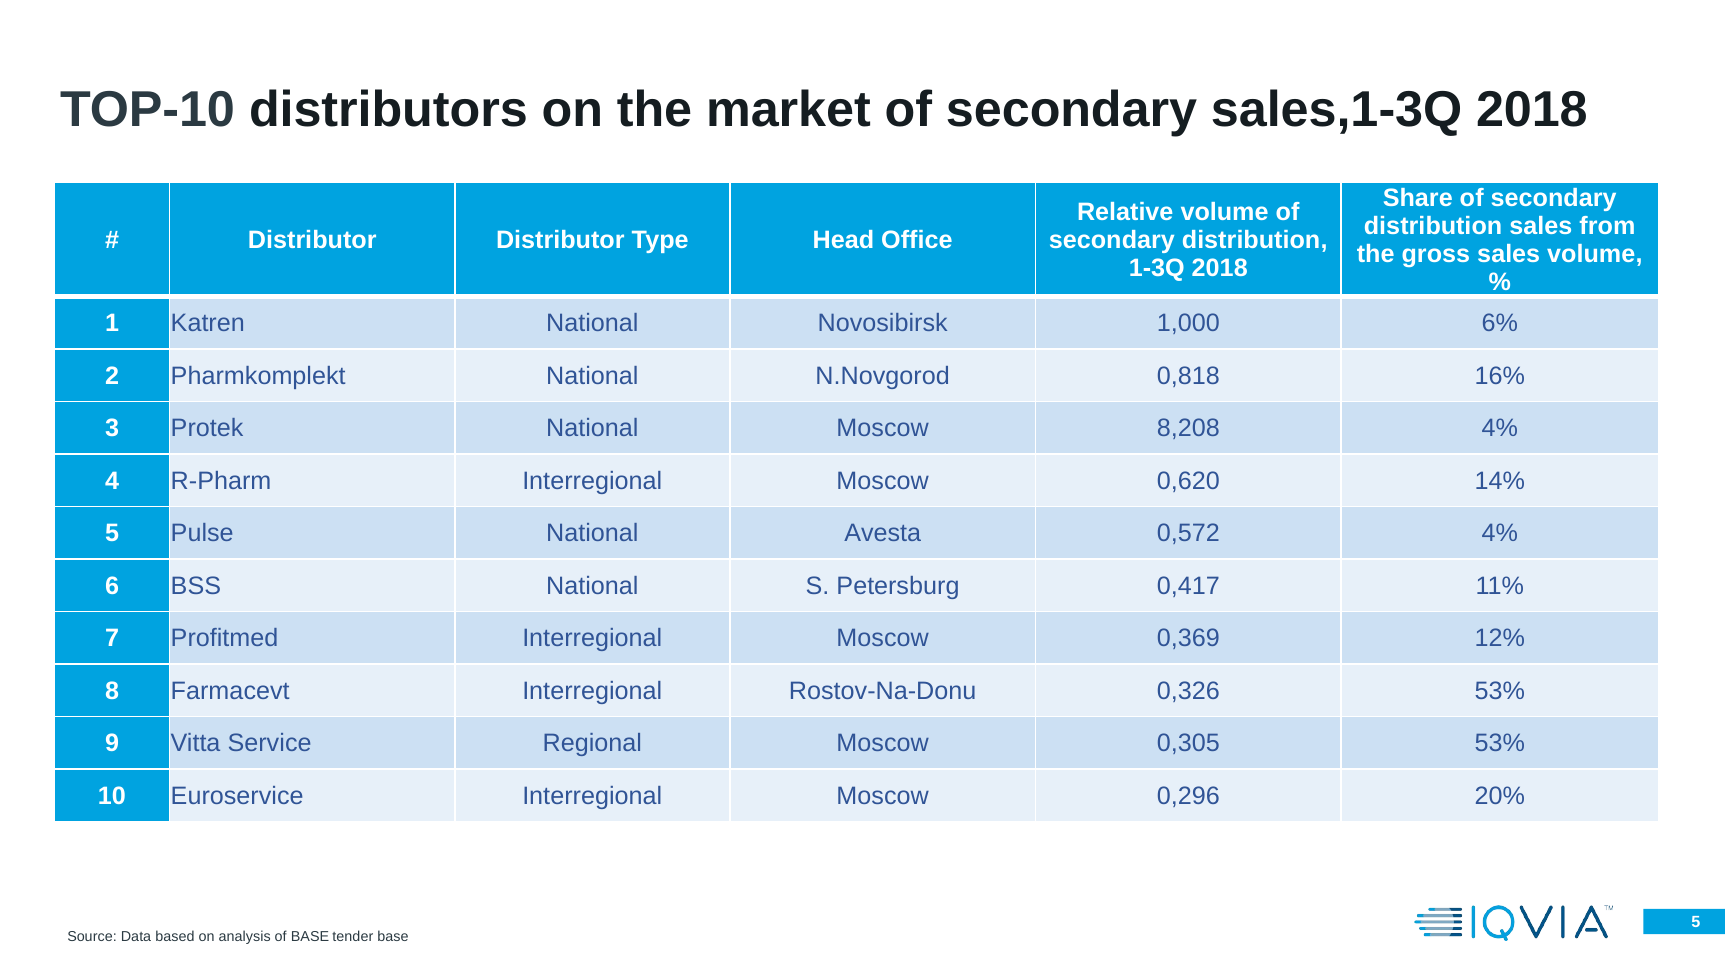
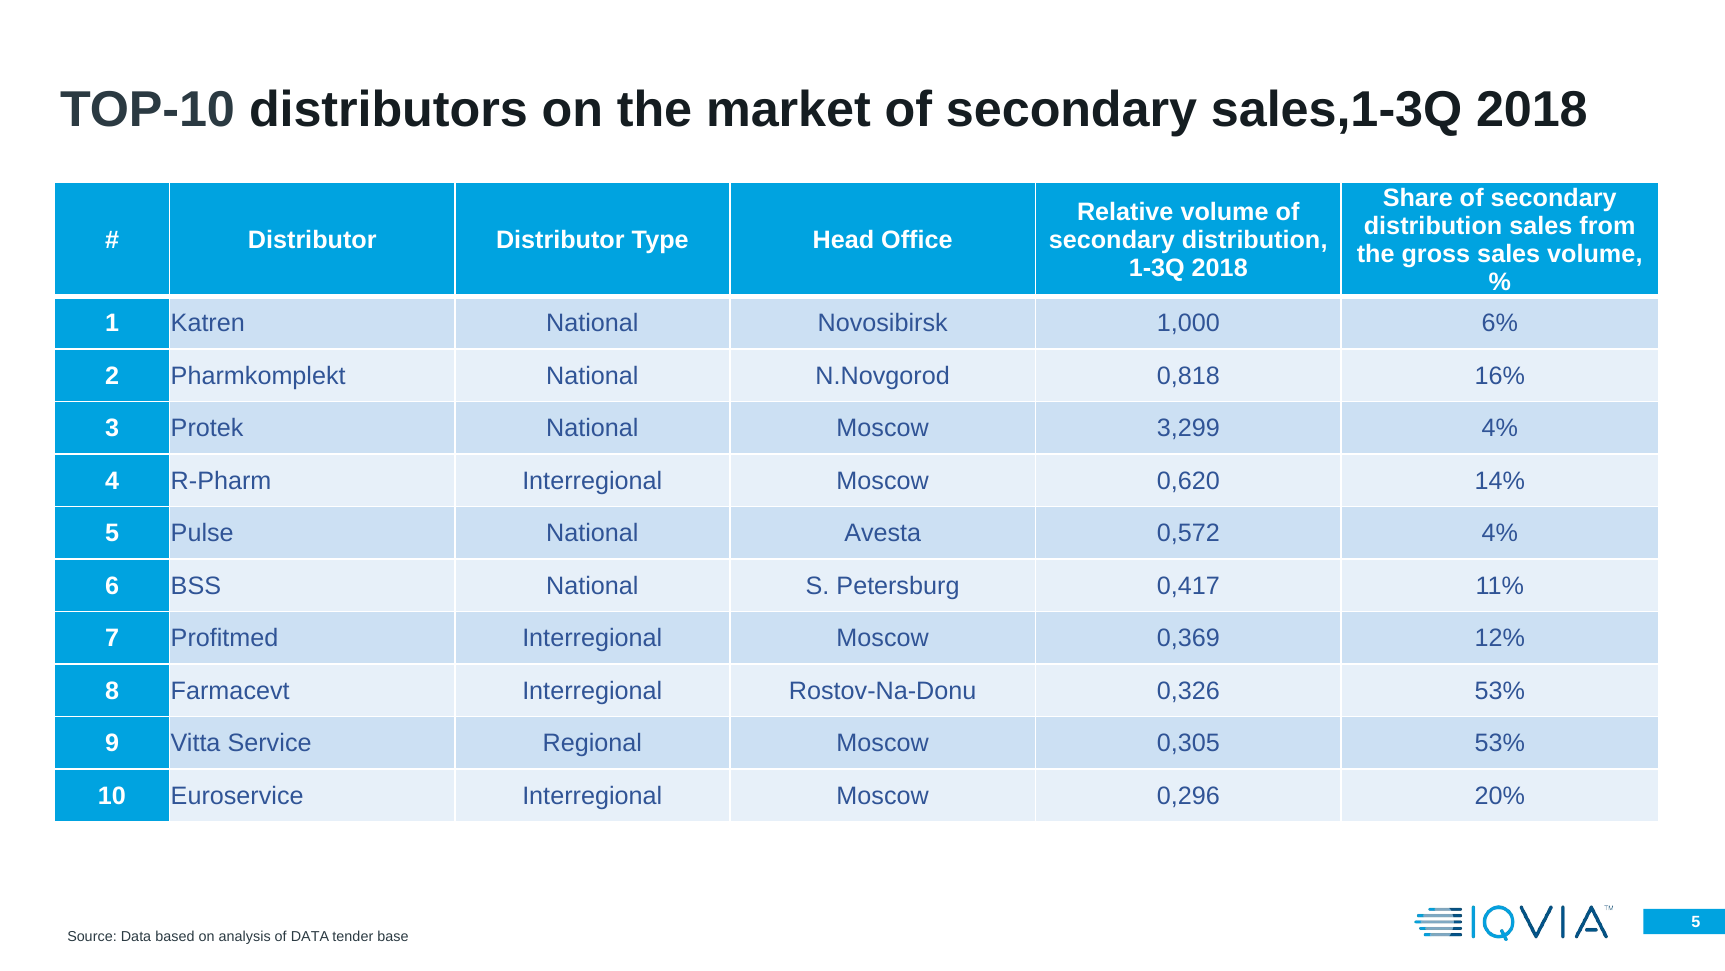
8,208: 8,208 -> 3,299 (1188, 428)
of BASE: BASE -> DATA (310, 937)
